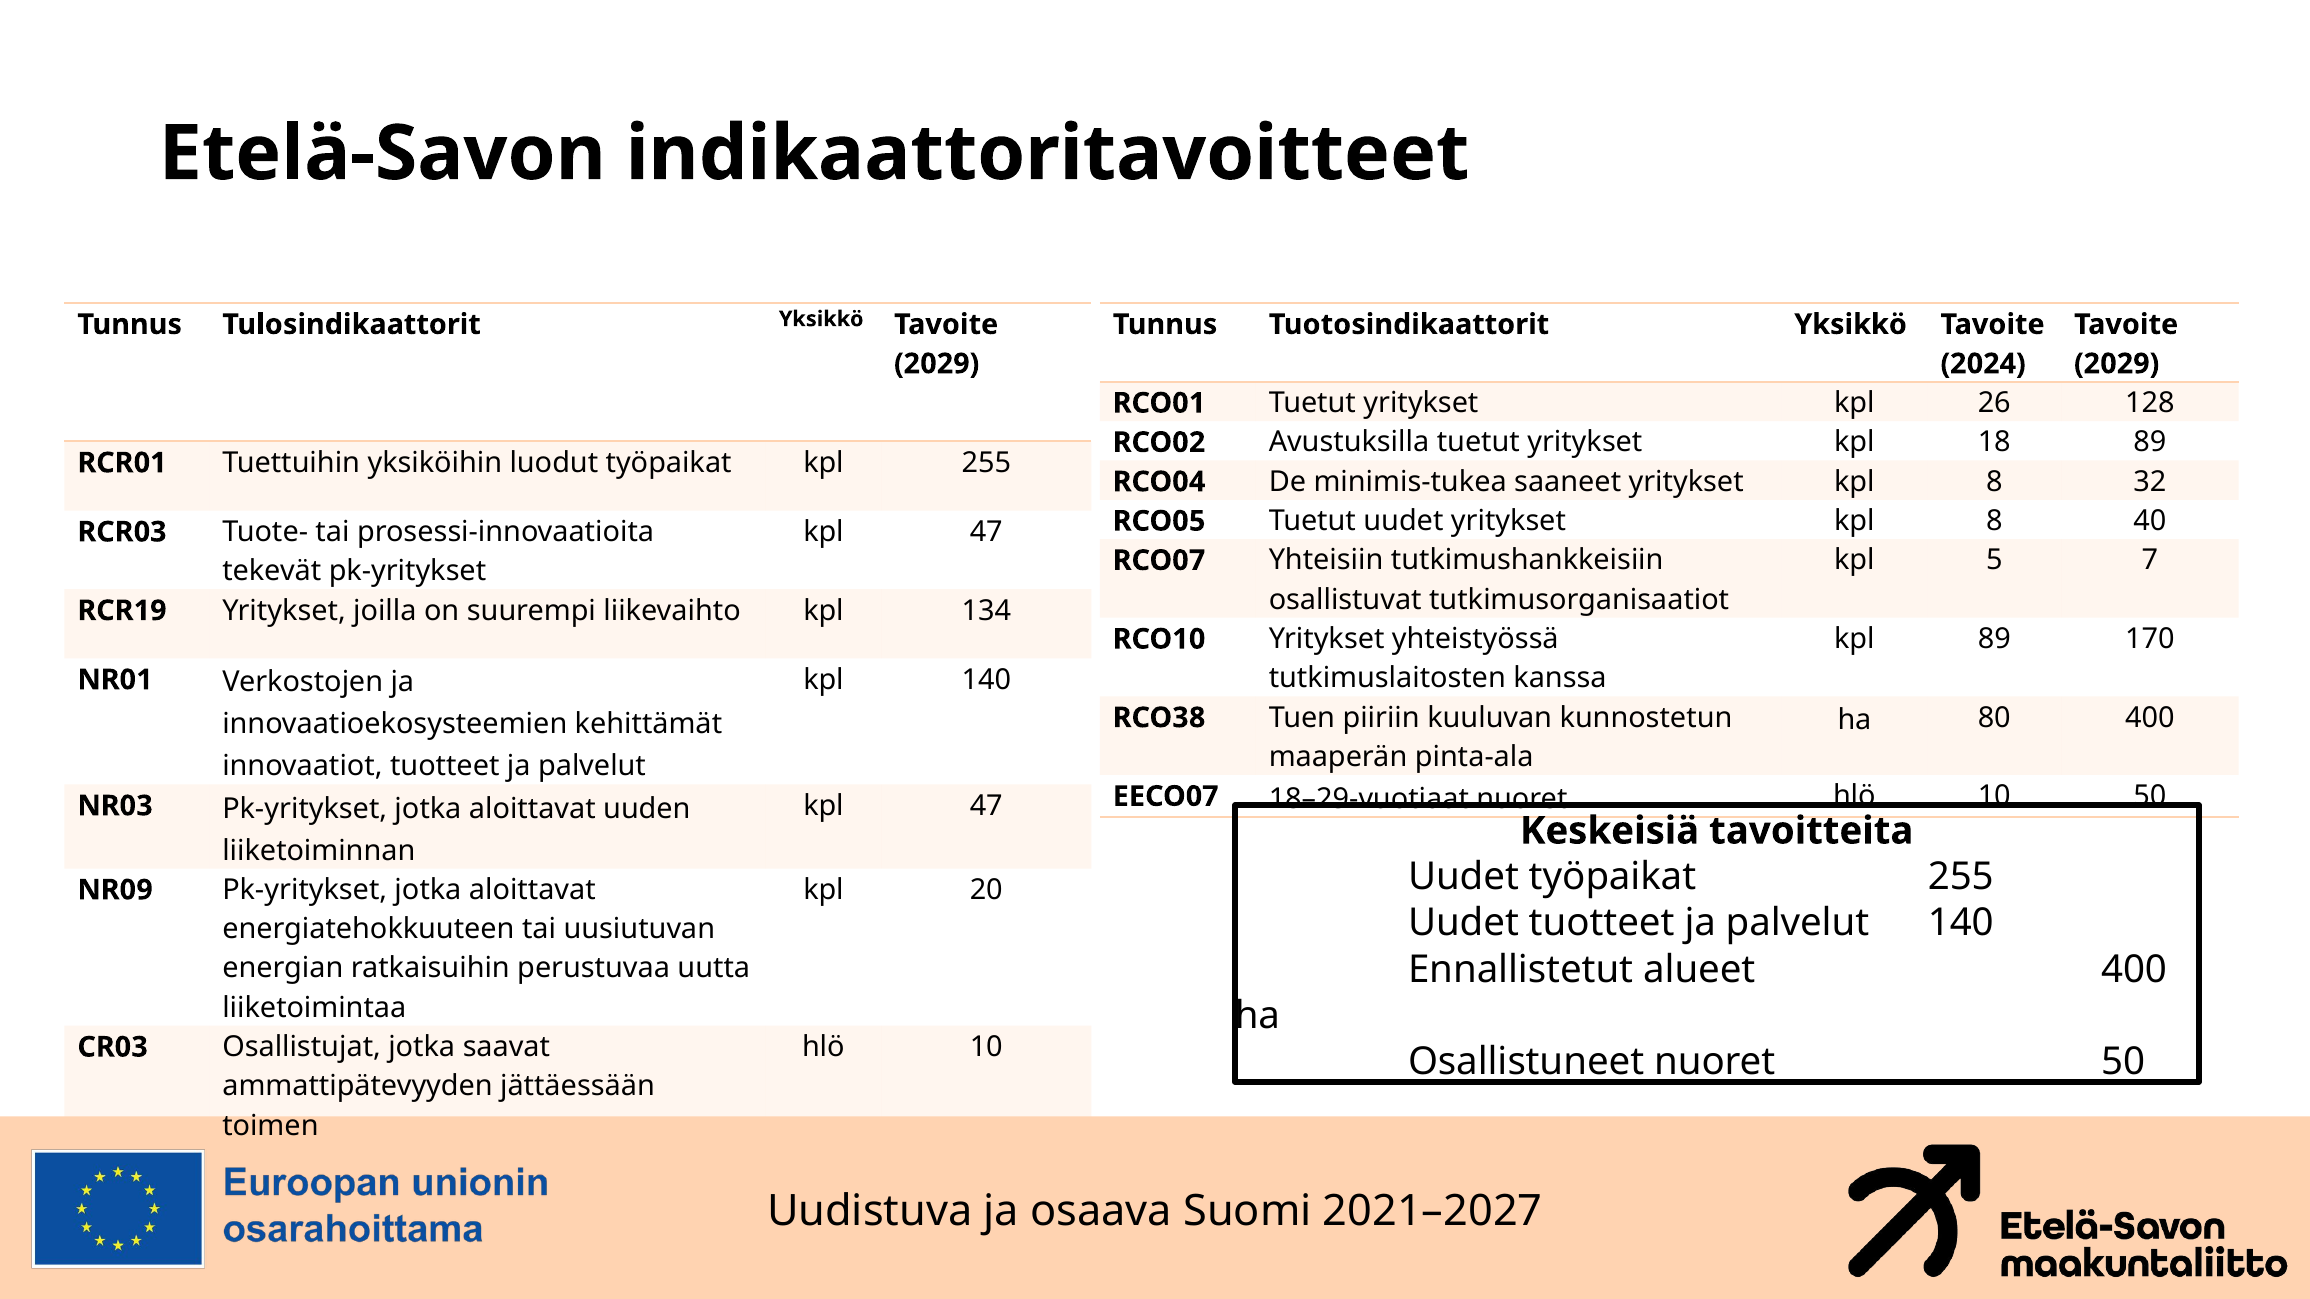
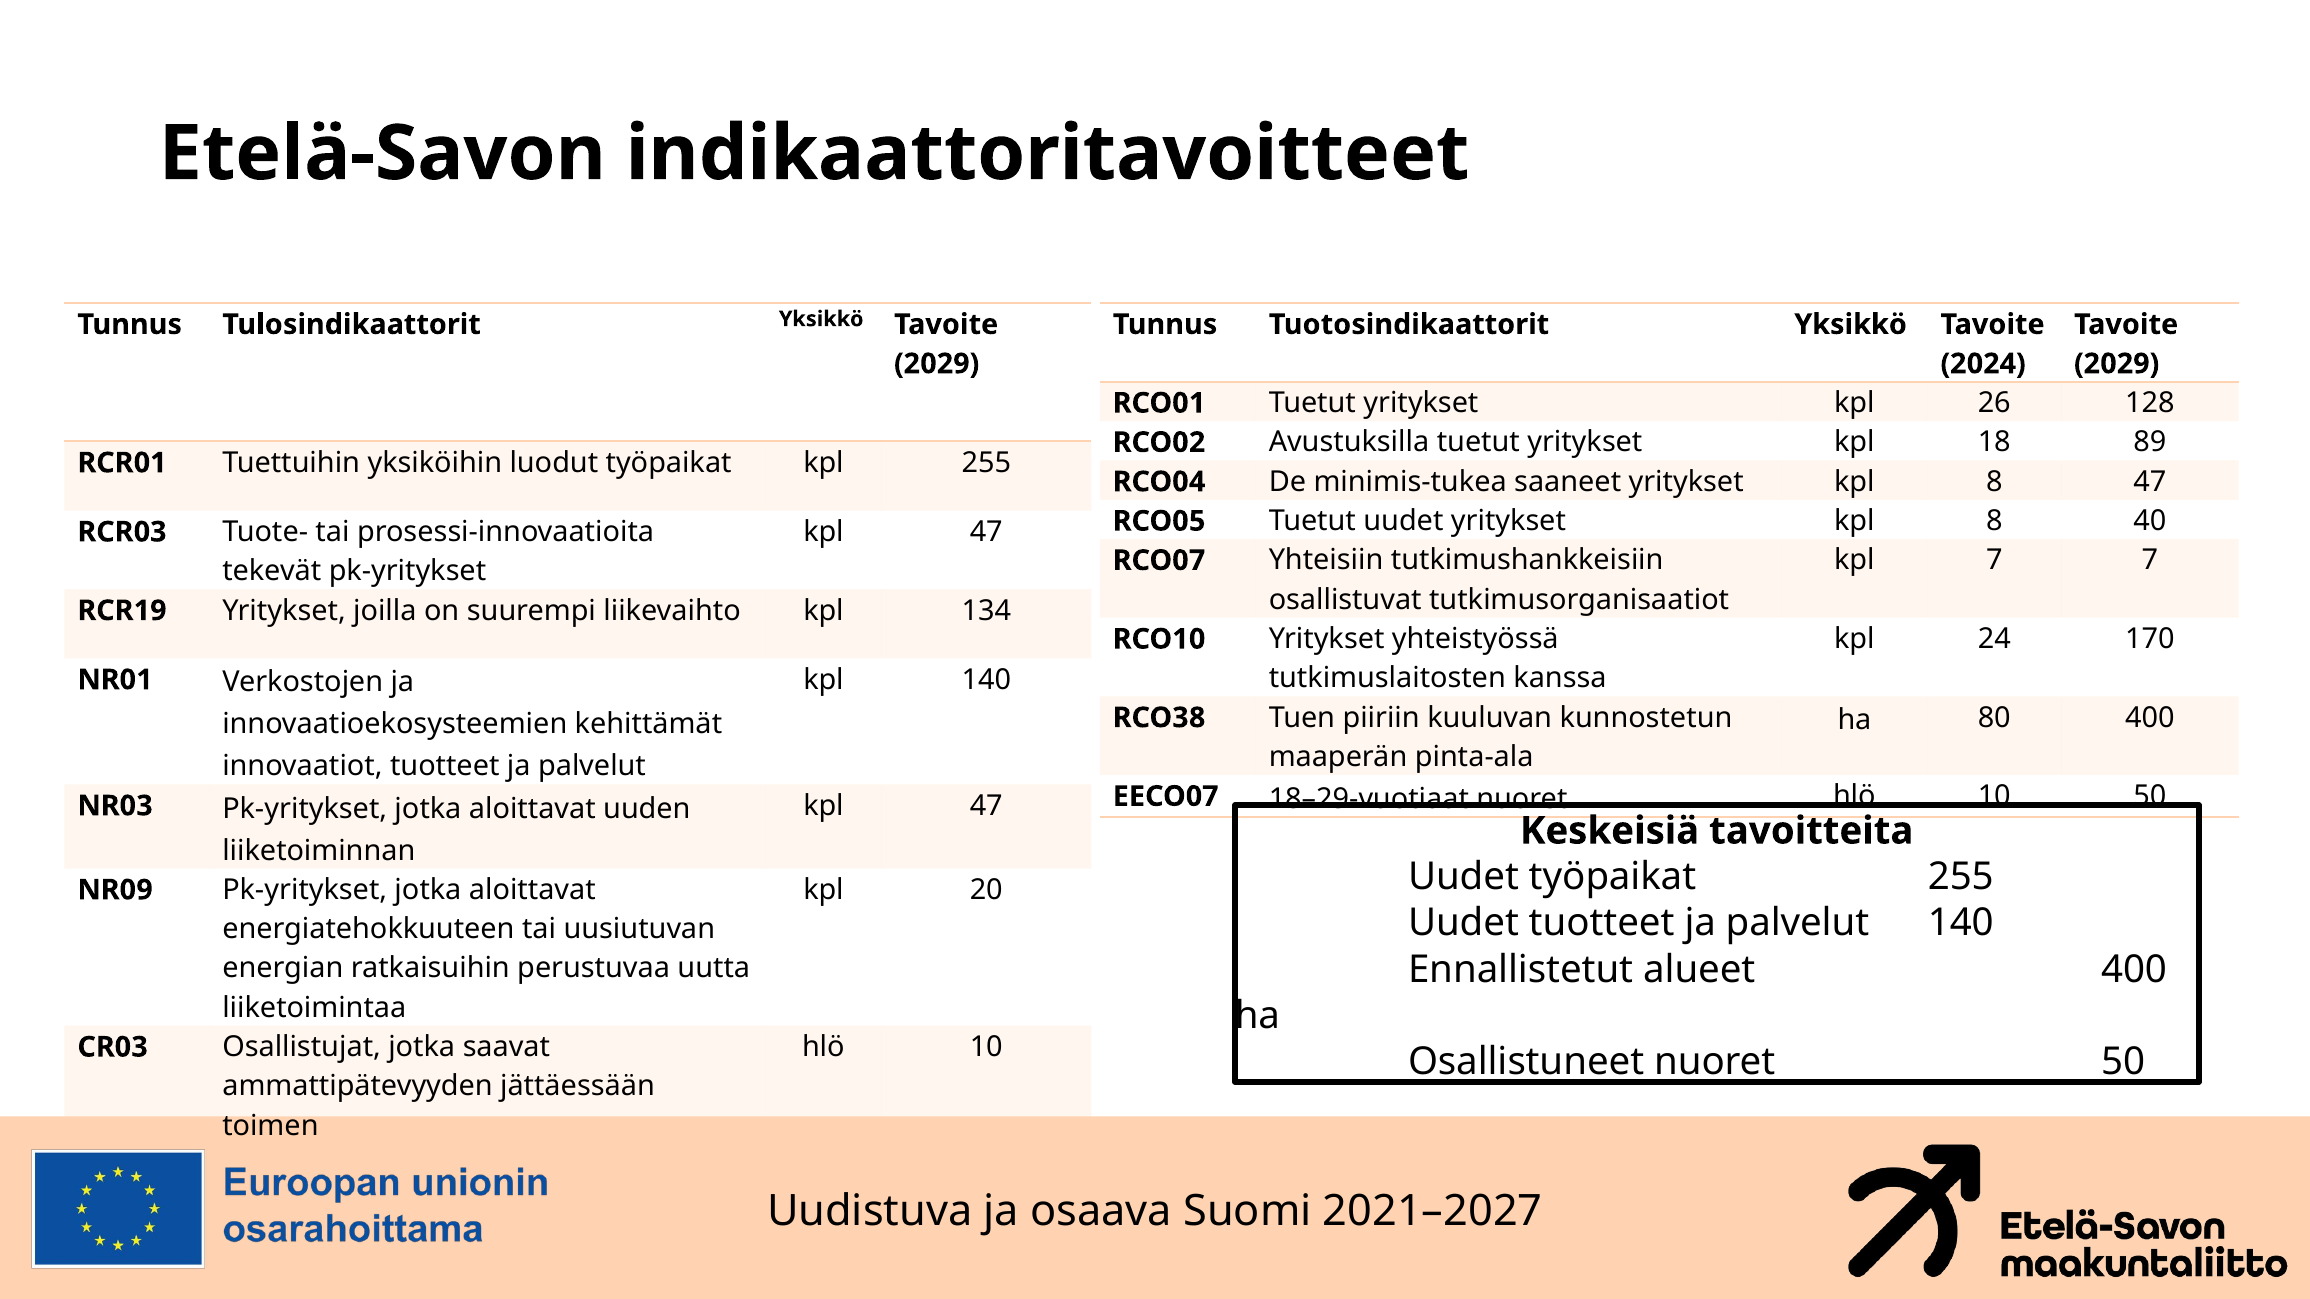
8 32: 32 -> 47 (2150, 482)
kpl 5: 5 -> 7 (1994, 561)
kpl 89: 89 -> 24 (1994, 639)
